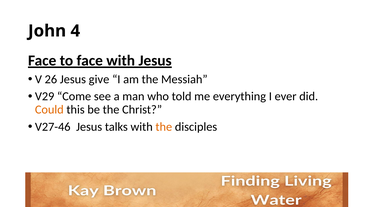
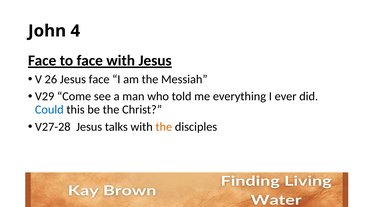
Jesus give: give -> face (99, 79)
Could colour: orange -> blue (49, 110)
V27-46: V27-46 -> V27-28 (53, 127)
